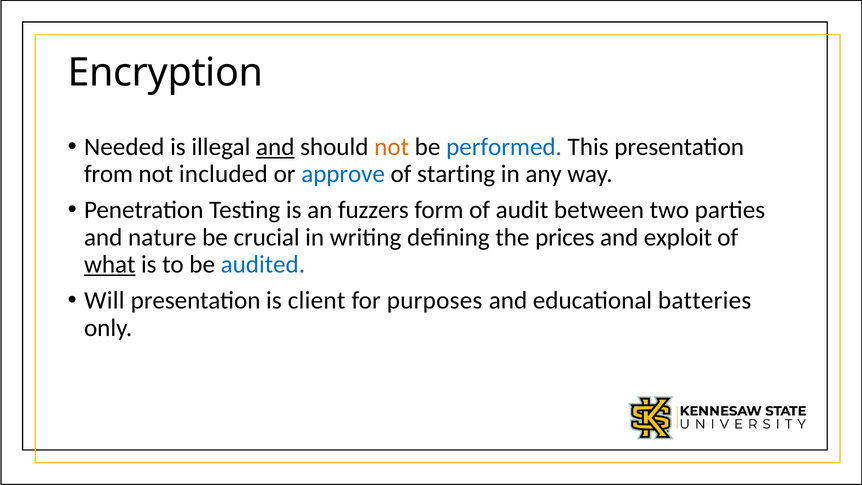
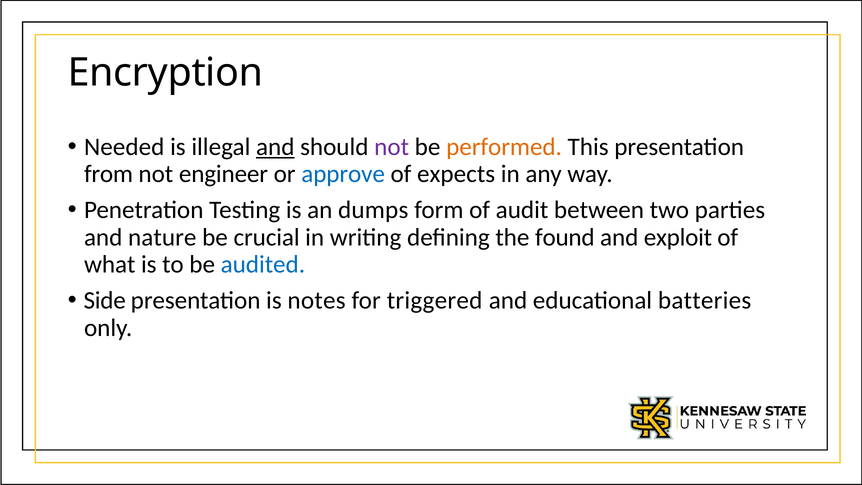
not colour: orange -> purple (392, 147)
performed colour: blue -> orange (504, 147)
included: included -> engineer (223, 174)
starting: starting -> expects (456, 174)
fuzzers: fuzzers -> dumps (373, 210)
prices: prices -> found (565, 237)
what underline: present -> none (110, 264)
Will: Will -> Side (105, 301)
client: client -> notes (317, 301)
purposes: purposes -> triggered (435, 301)
